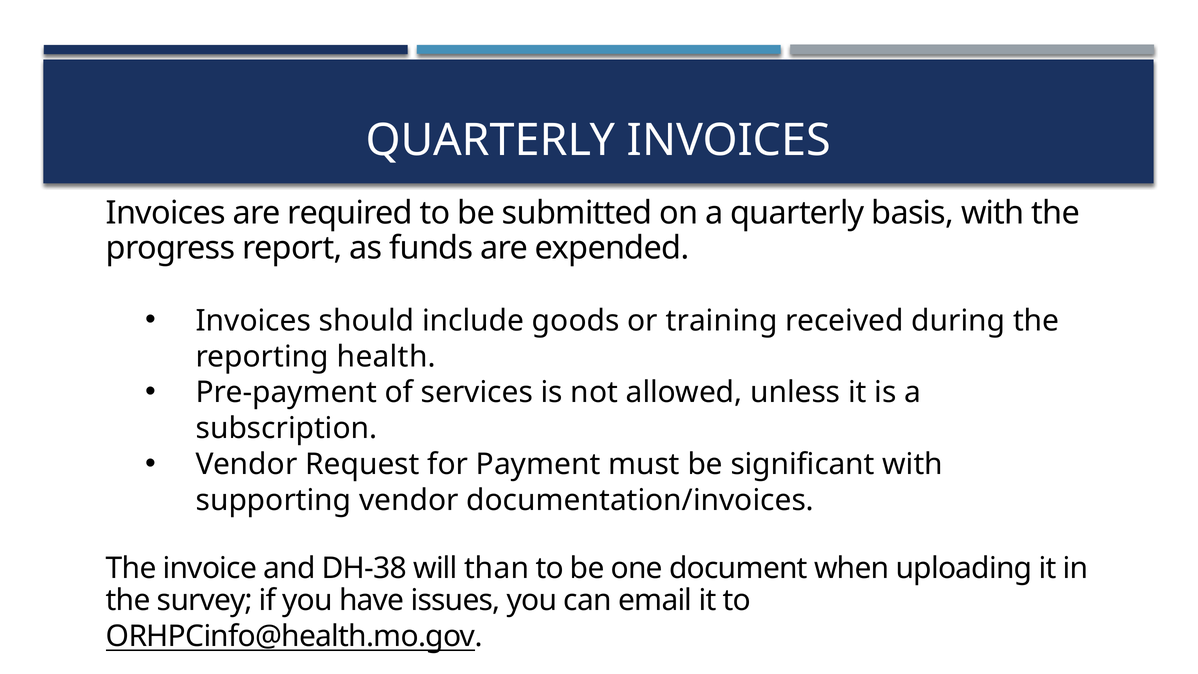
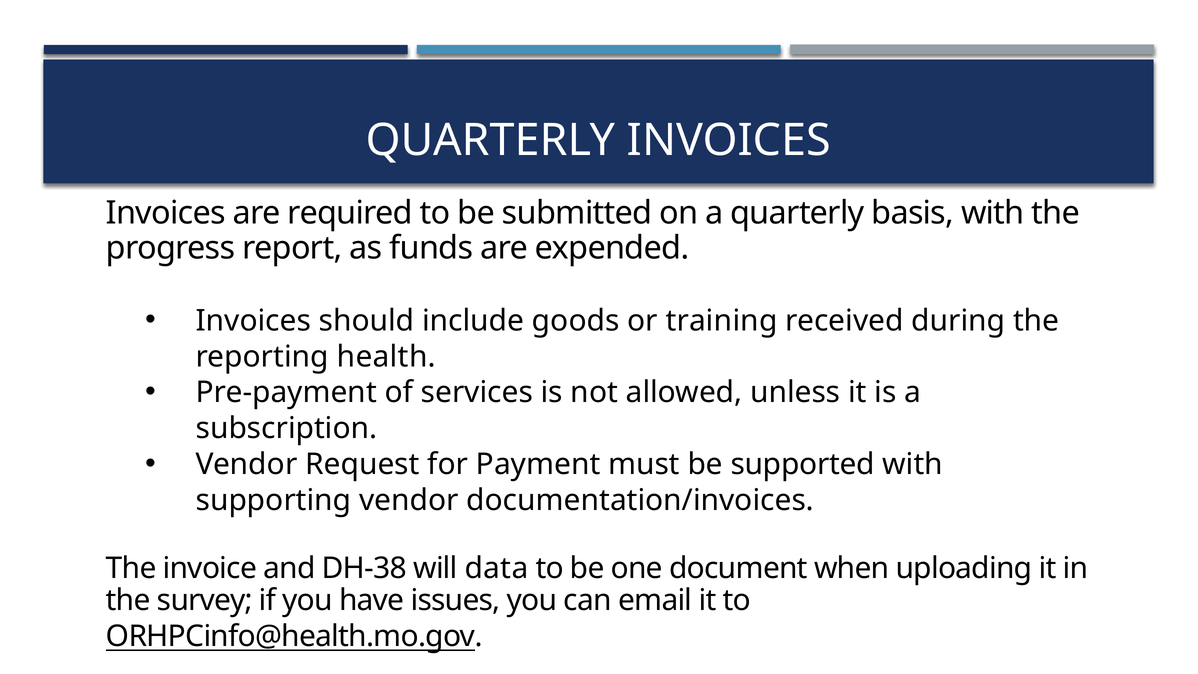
significant: significant -> supported (803, 464)
than: than -> data (496, 568)
